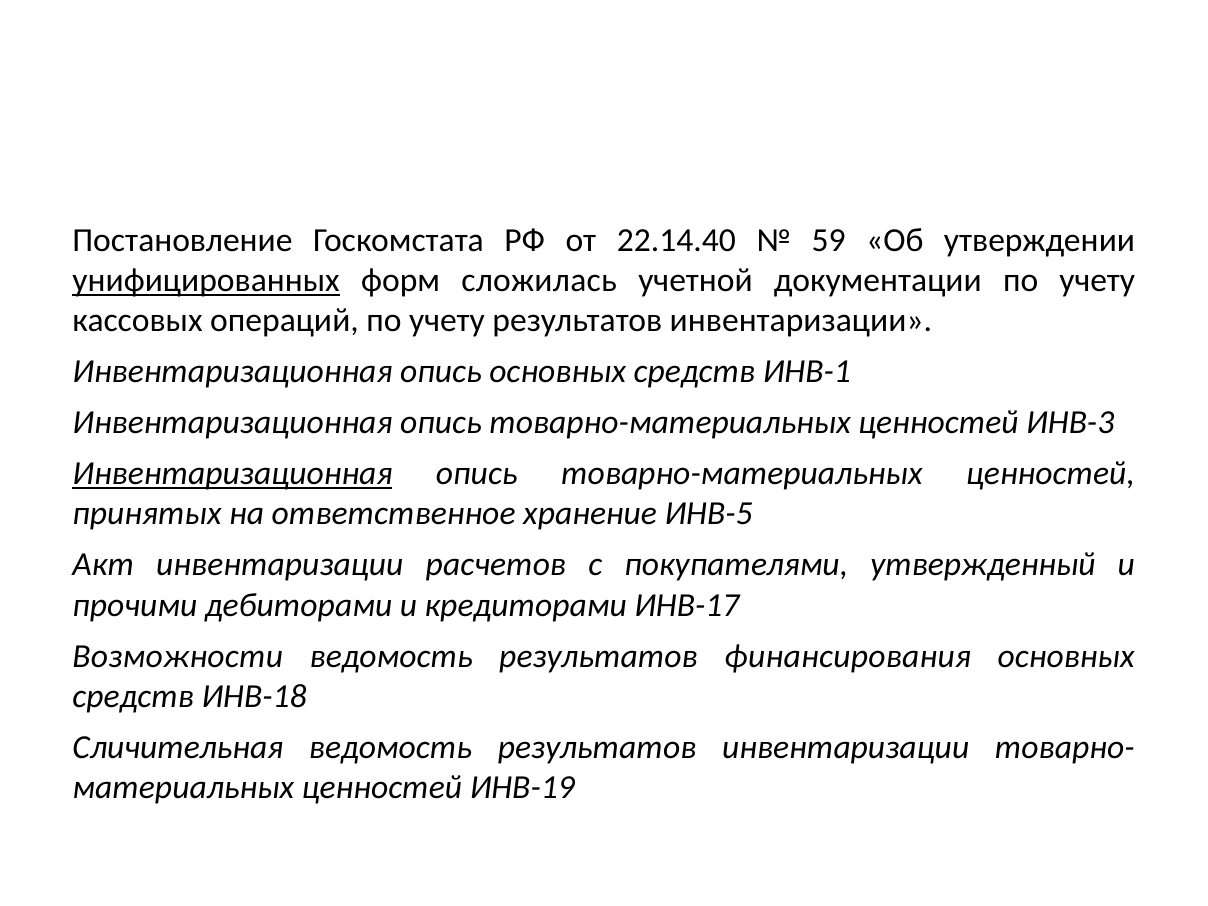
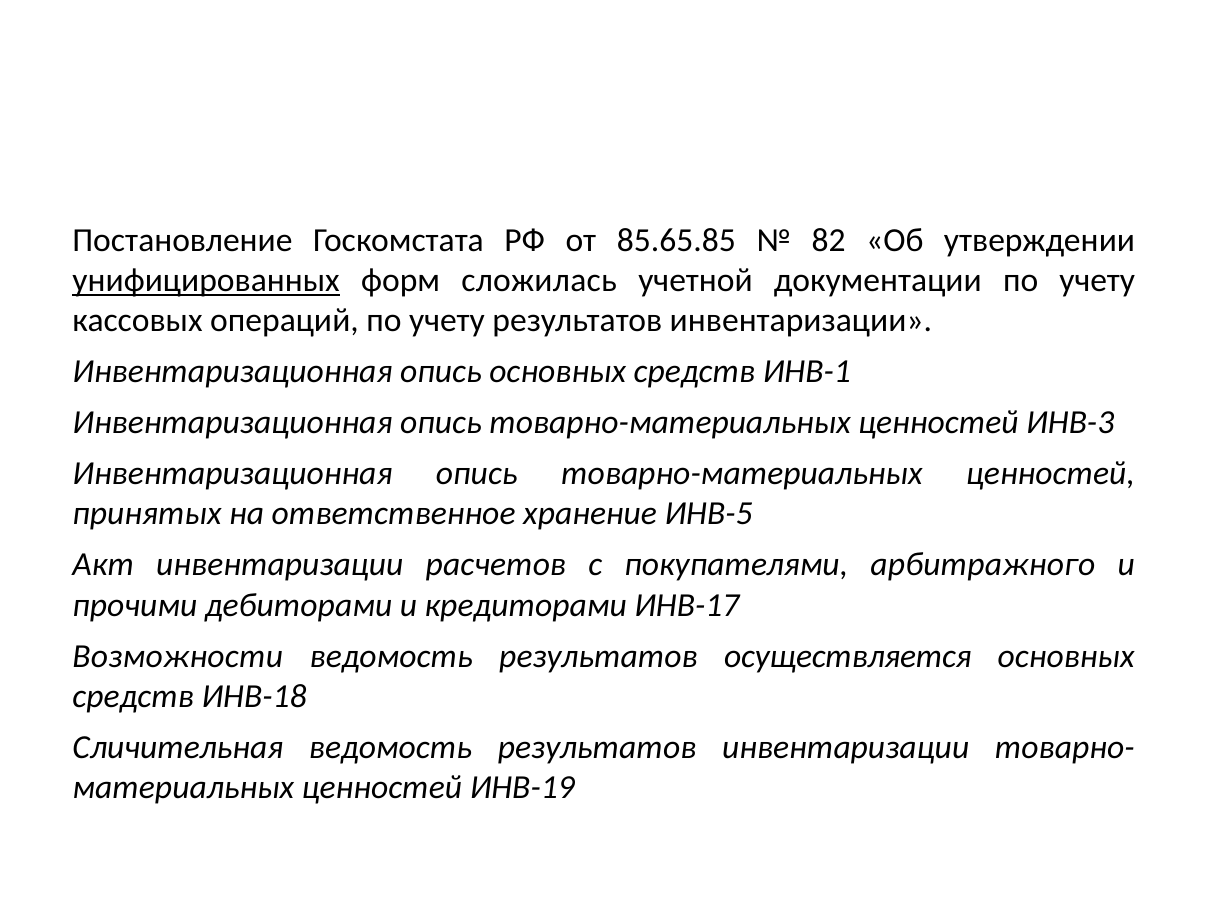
22.14.40: 22.14.40 -> 85.65.85 (676, 240)
59: 59 -> 82 (829, 240)
Инвентаризационная underline: present -> none (232, 474)
утвержденный: утвержденный -> арбитражного (983, 565)
финансирования: финансирования -> осуществляется (848, 656)
